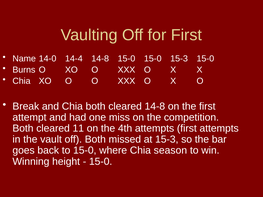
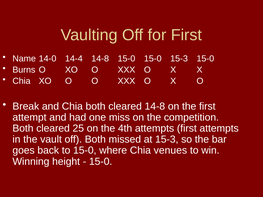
11: 11 -> 25 (78, 129)
season: season -> venues (170, 151)
